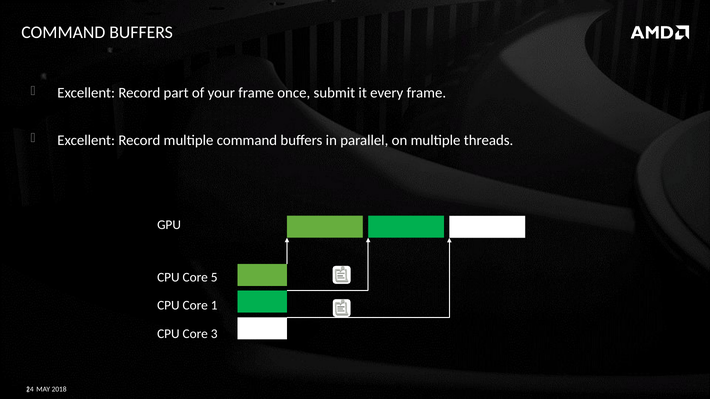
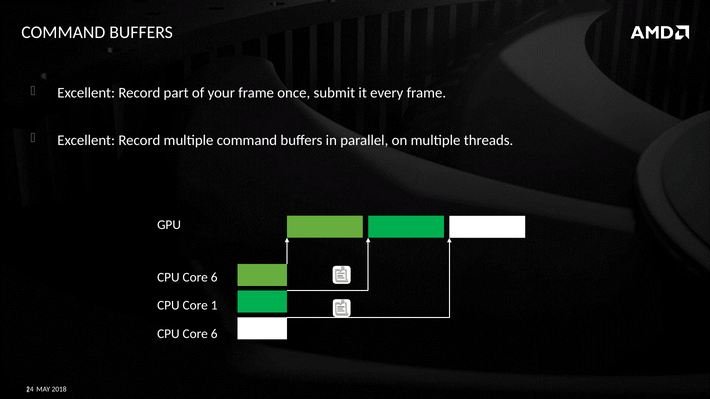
5: 5 -> 6 (214, 277)
3: 3 -> 6 (214, 334)
